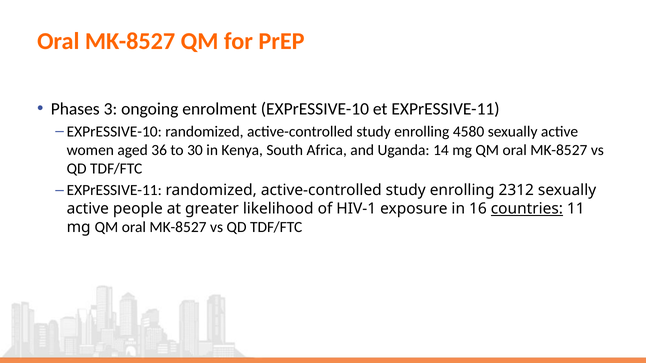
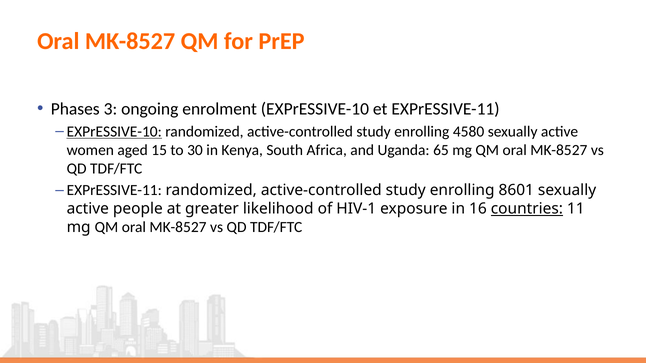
EXPrESSIVE-10 underline: none -> present (114, 132)
36: 36 -> 15 (159, 150)
14: 14 -> 65 (441, 150)
2312: 2312 -> 8601 (516, 191)
